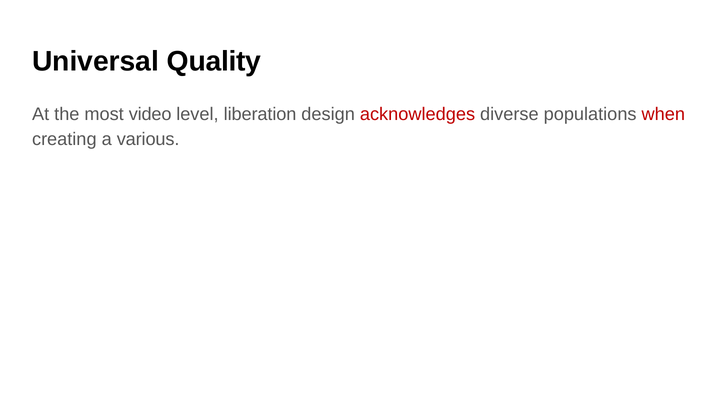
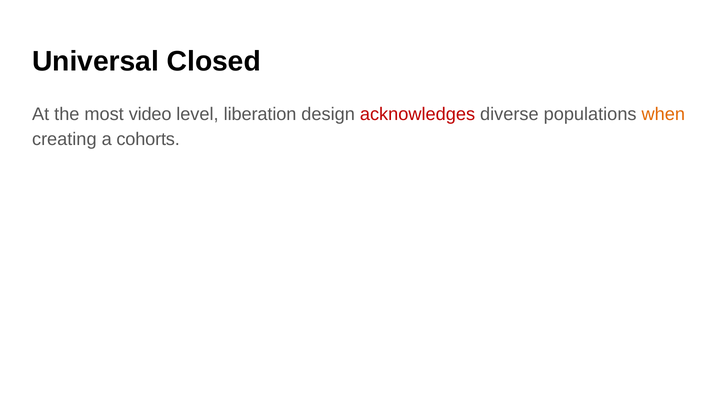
Quality: Quality -> Closed (214, 62)
when colour: red -> orange (663, 114)
various: various -> cohorts (148, 139)
